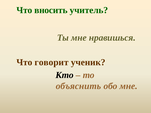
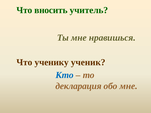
говорит: говорит -> ученику (52, 62)
Кто colour: black -> blue (65, 75)
объяснить: объяснить -> декларация (78, 86)
